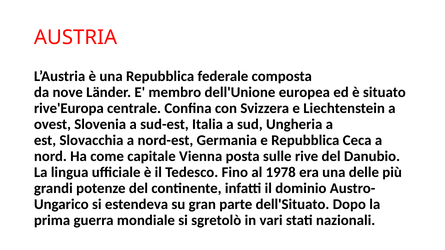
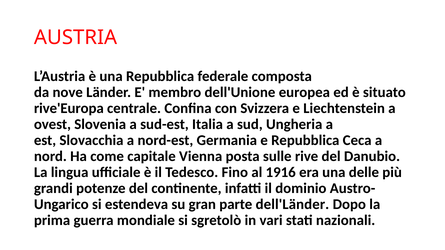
1978: 1978 -> 1916 (281, 172)
dell'Situato: dell'Situato -> dell'Länder (292, 204)
